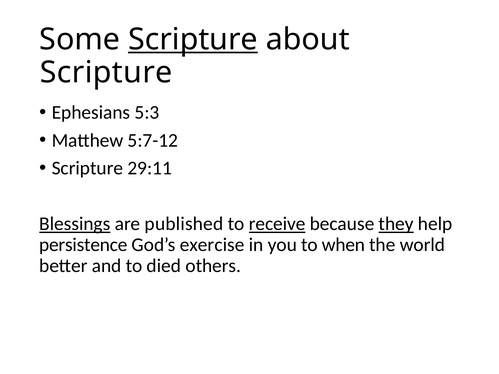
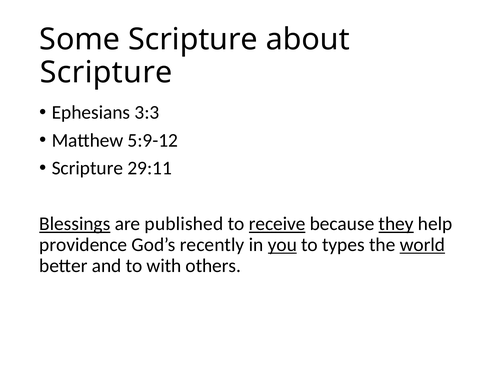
Scripture underline: present -> none (193, 39)
5:3: 5:3 -> 3:3 (147, 112)
5:7-12: 5:7-12 -> 5:9-12 (153, 140)
persistence: persistence -> providence (83, 245)
exercise: exercise -> recently (212, 245)
you underline: none -> present (282, 245)
when: when -> types (343, 245)
world underline: none -> present (422, 245)
died: died -> with (164, 266)
